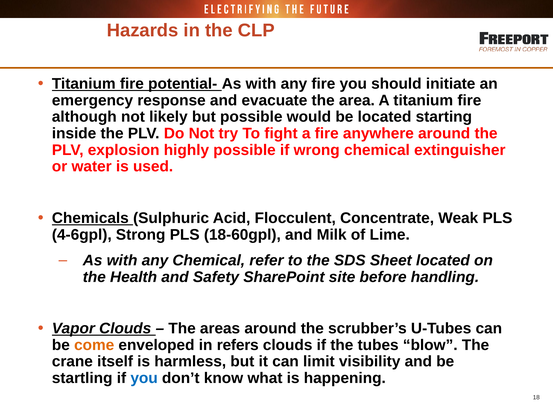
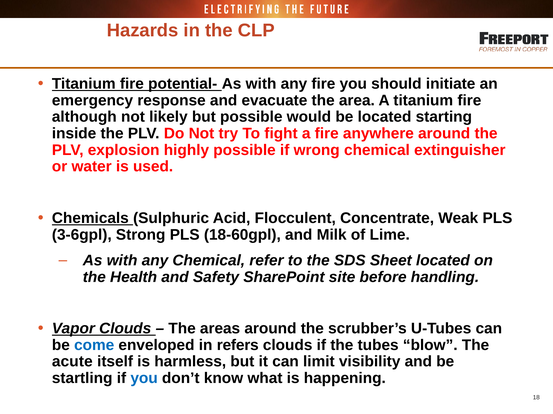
4-6gpl: 4-6gpl -> 3-6gpl (82, 235)
come colour: orange -> blue (94, 346)
crane: crane -> acute (72, 362)
